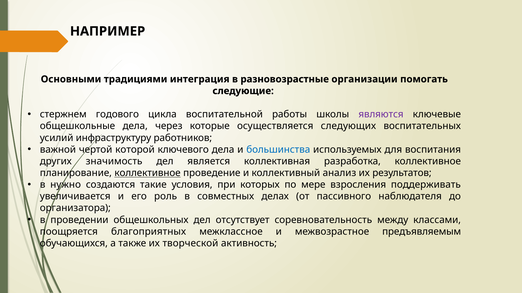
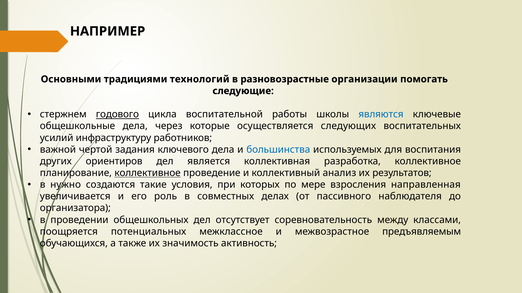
интеграция: интеграция -> технологий (200, 79)
годового underline: none -> present (117, 115)
являются colour: purple -> blue (381, 115)
которой: которой -> задания (135, 150)
значимость: значимость -> ориентиров (114, 162)
поддерживать: поддерживать -> направленная (426, 185)
благоприятных: благоприятных -> потенциальных (149, 232)
творческой: творческой -> значимость (190, 244)
